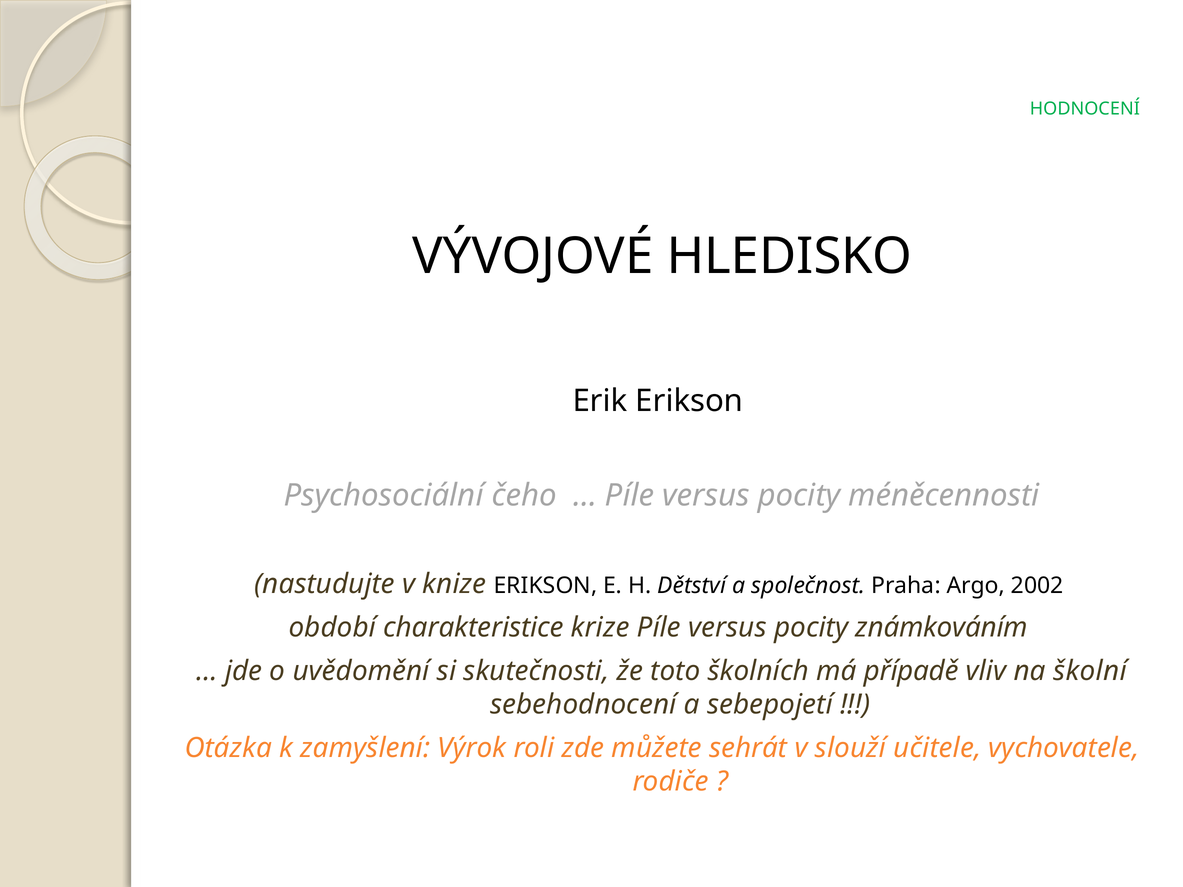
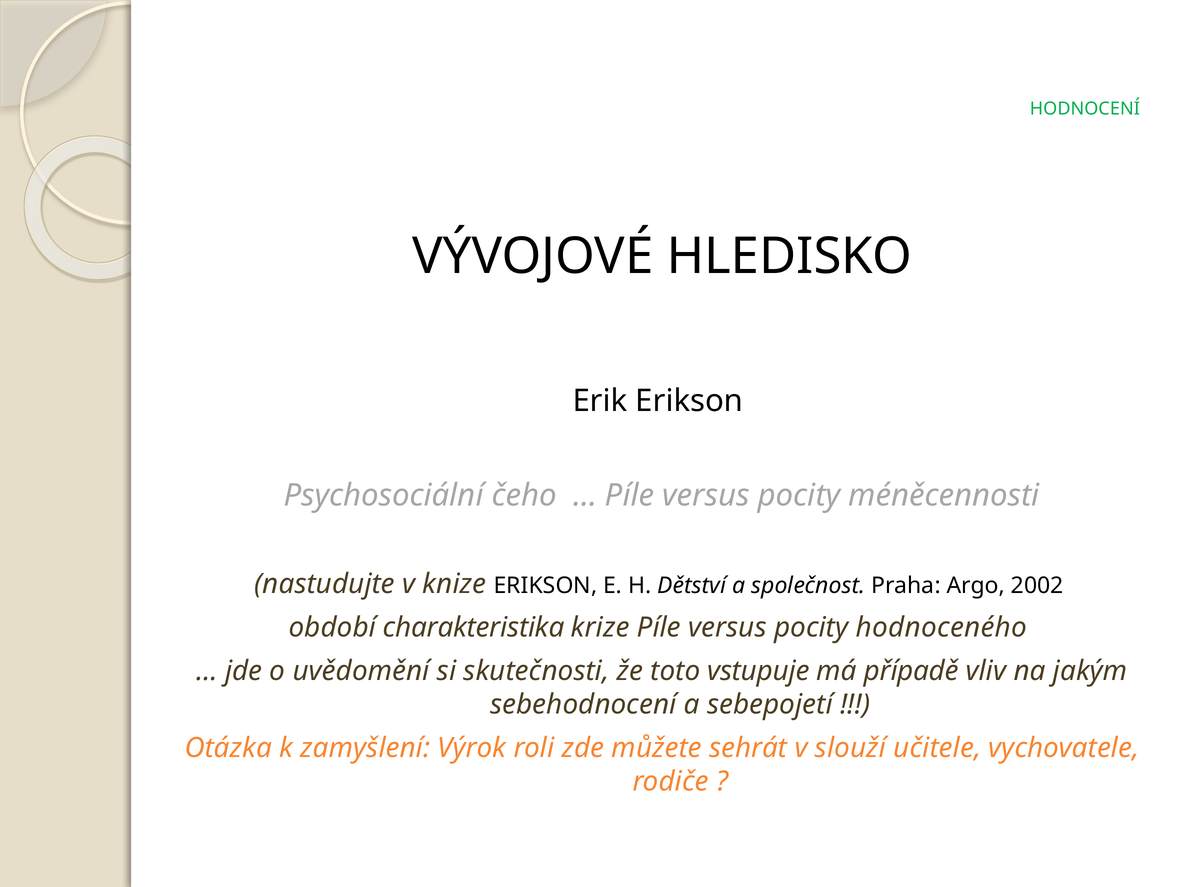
charakteristice: charakteristice -> charakteristika (474, 628)
známkováním: známkováním -> hodnoceného (941, 628)
školních: školních -> vstupuje (758, 671)
školní: školní -> jakým (1090, 671)
